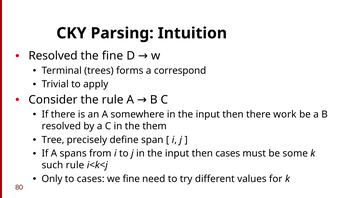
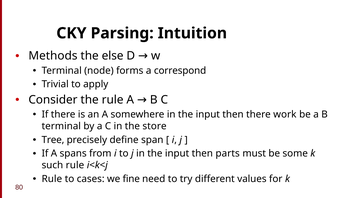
Resolved: Resolved -> Methods (53, 56)
the fine: fine -> else (113, 56)
trees: trees -> node (99, 71)
resolved: resolved -> terminal (61, 126)
them: them -> store (155, 126)
then cases: cases -> parts (228, 153)
Only: Only -> Rule (52, 179)
